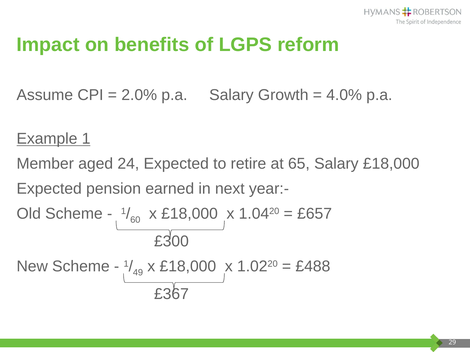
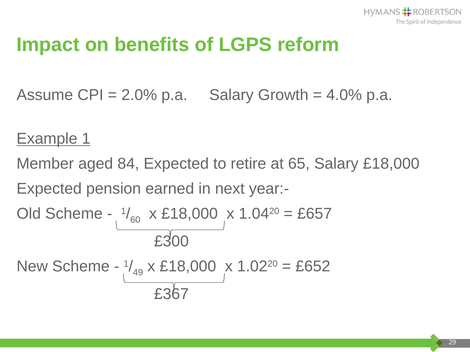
24: 24 -> 84 (128, 164)
£488: £488 -> £652 (313, 267)
